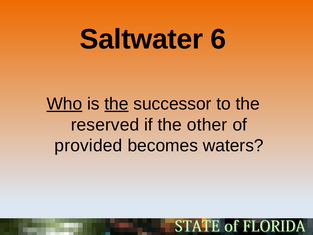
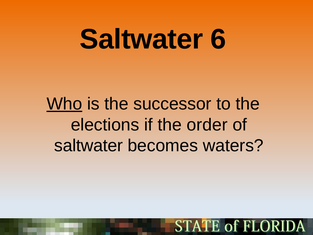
the underline: present -> none (116, 104)
reserved: reserved -> elections (105, 125)
other: other -> order (207, 125)
provided: provided -> saltwater (89, 146)
